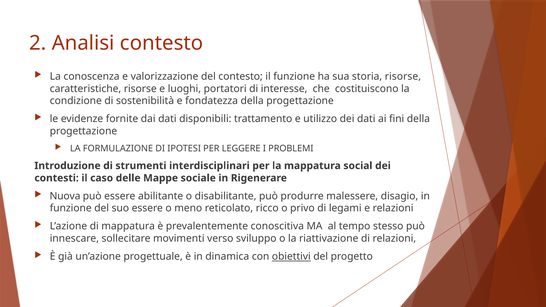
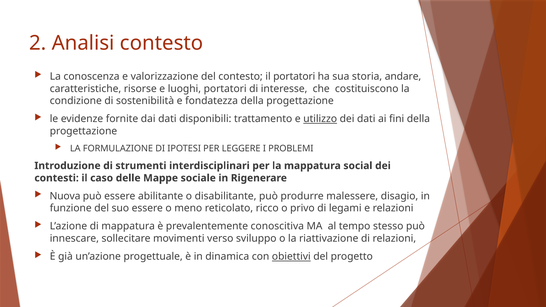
il funzione: funzione -> portatori (294, 76)
storia risorse: risorse -> andare (403, 76)
utilizzo underline: none -> present (320, 119)
